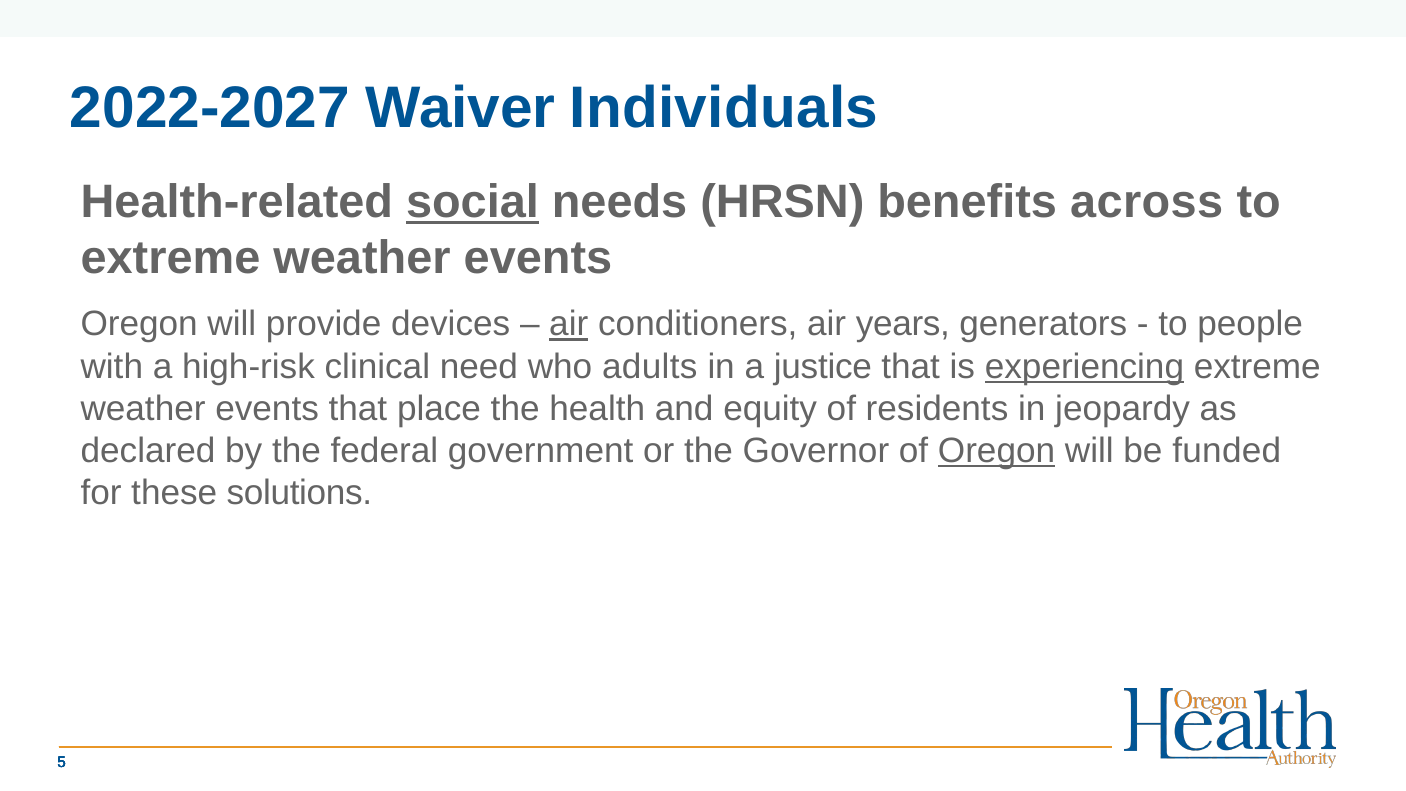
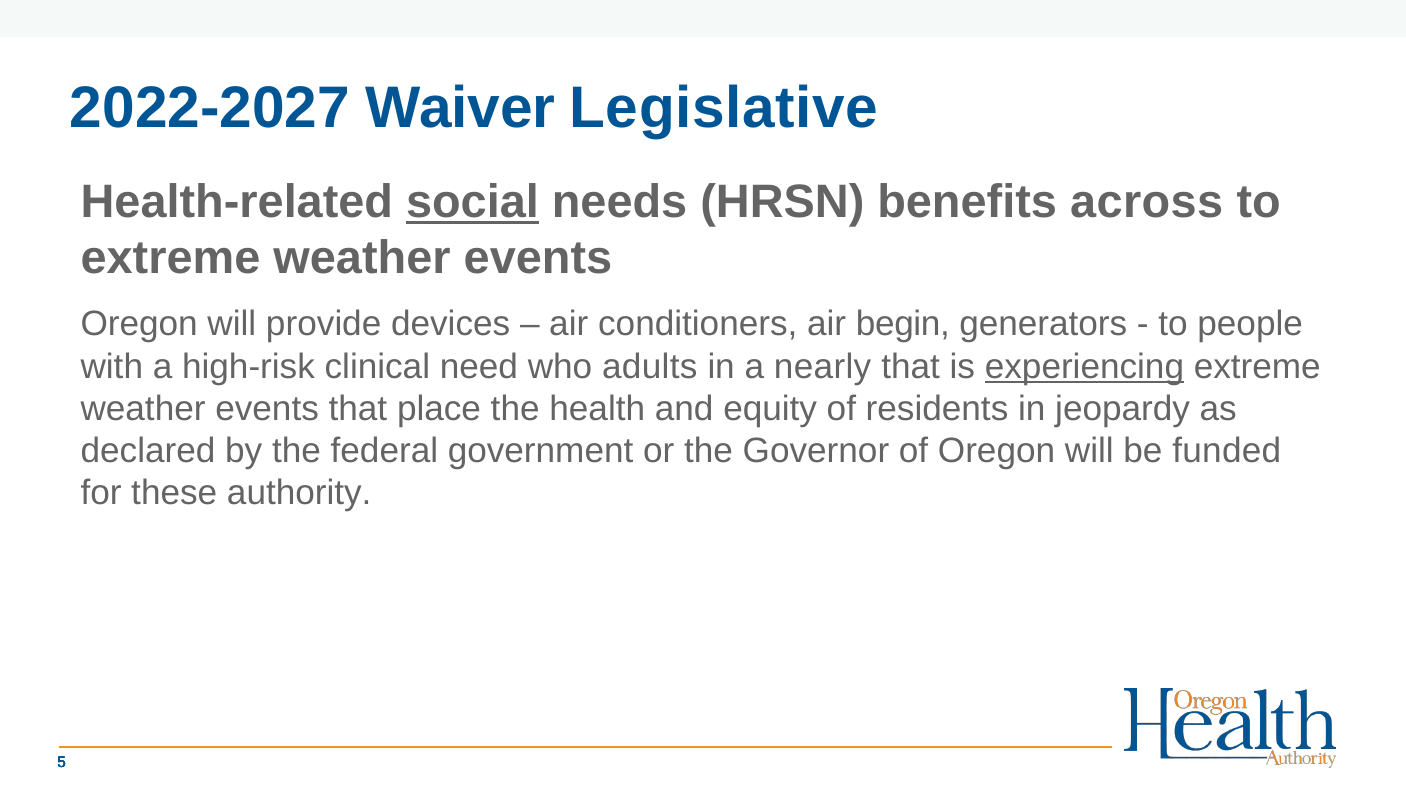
Individuals: Individuals -> Legislative (724, 108)
air underline: present -> none (569, 324)
years: years -> begin (903, 324)
justice: justice -> nearly (823, 367)
Oregon underline: present -> none (997, 451)
solutions: solutions -> authority (299, 493)
